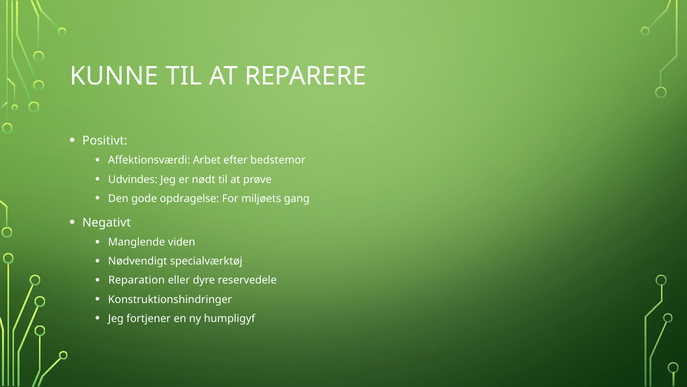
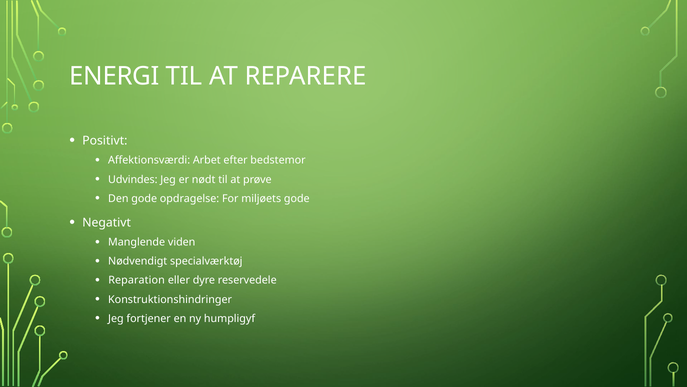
KUNNE: KUNNE -> ENERGI (114, 76)
miljøets gang: gang -> gode (297, 198)
